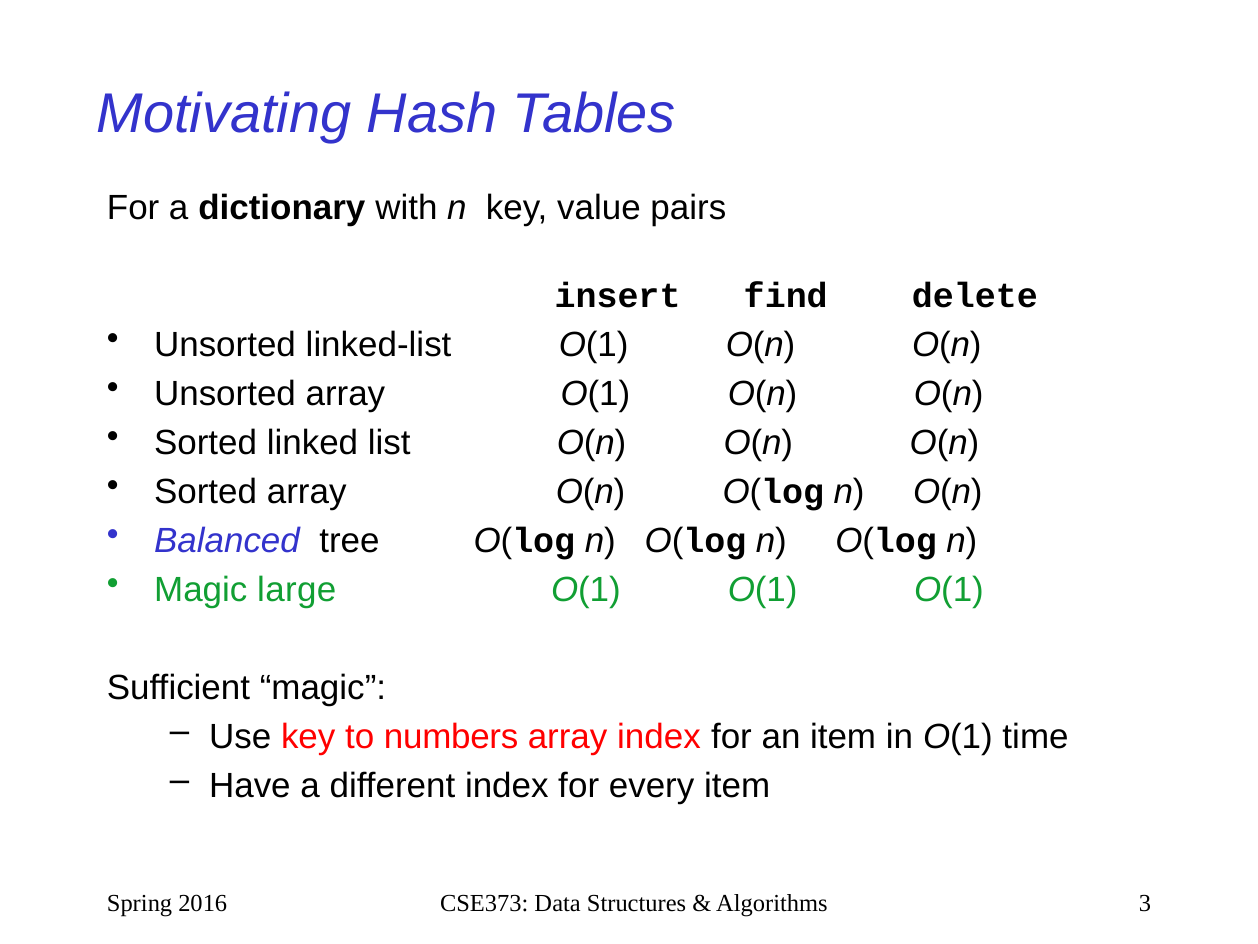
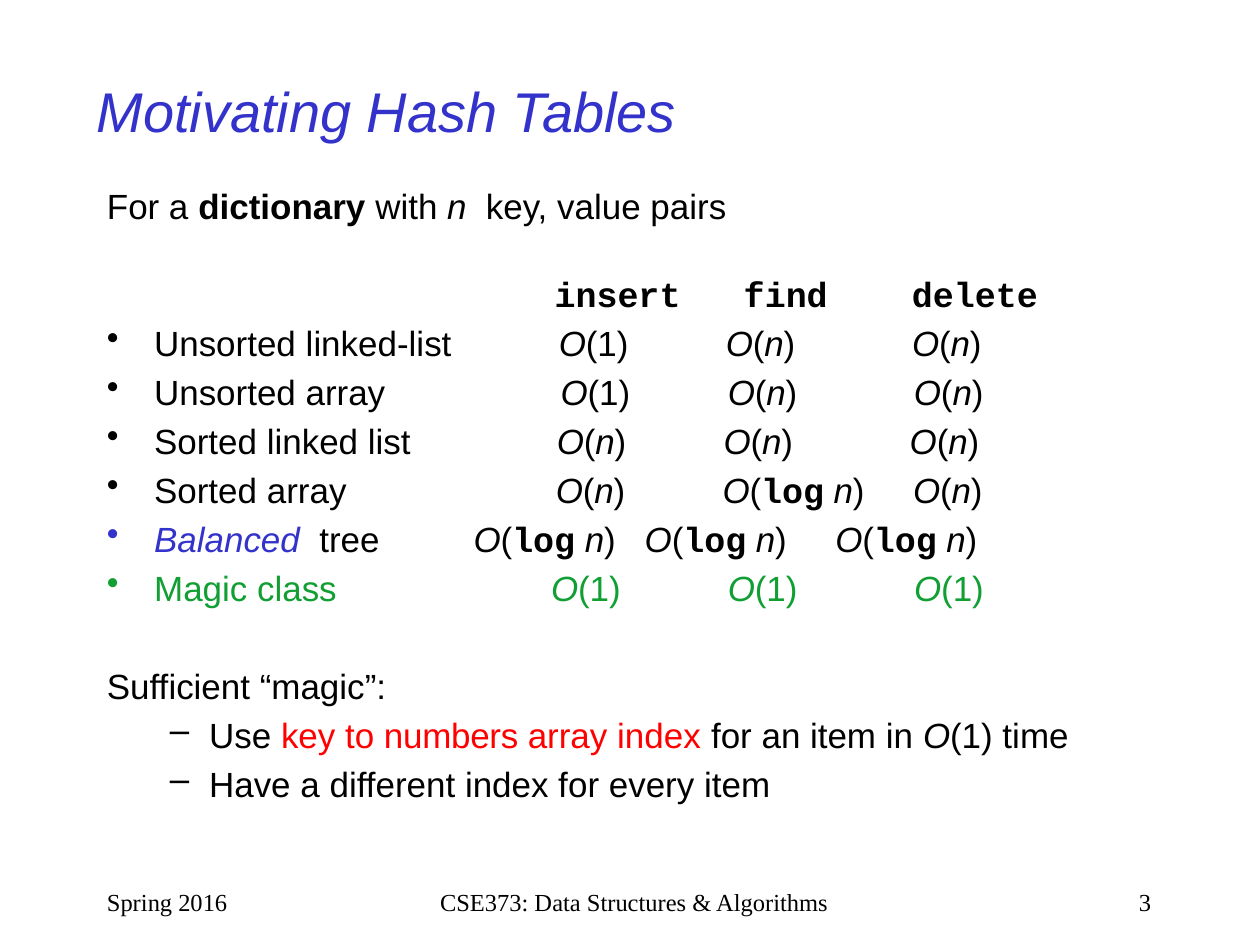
large: large -> class (297, 590)
